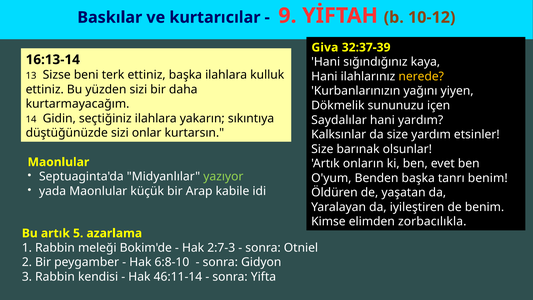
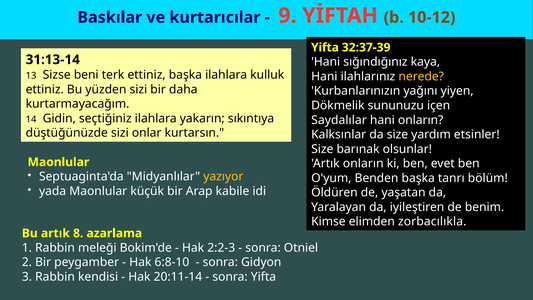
Giva: Giva -> Yifta (325, 47)
16:13-14: 16:13-14 -> 31:13-14 (53, 60)
hani yardım: yardım -> onların (421, 120)
yazıyor colour: light green -> yellow (223, 177)
tanrı benim: benim -> bölüm (488, 178)
5: 5 -> 8 (78, 233)
2:7-3: 2:7-3 -> 2:2-3 (221, 248)
46:11-14: 46:11-14 -> 20:11-14 (178, 277)
